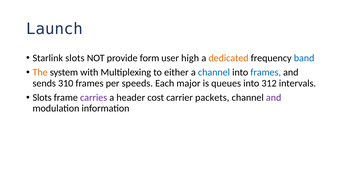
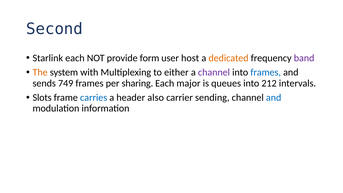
Launch: Launch -> Second (55, 29)
Starlink slots: slots -> each (75, 58)
high: high -> host (190, 58)
band colour: blue -> purple (304, 58)
channel colour: blue -> purple (214, 72)
310: 310 -> 749 (66, 83)
speeds: speeds -> sharing (137, 83)
312: 312 -> 212 (269, 83)
carries colour: purple -> blue (94, 98)
cost: cost -> also (156, 98)
packets: packets -> sending (212, 98)
and colour: purple -> blue (274, 98)
